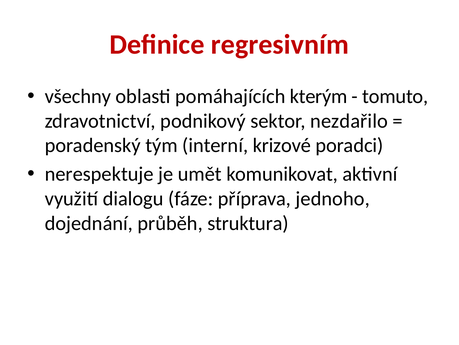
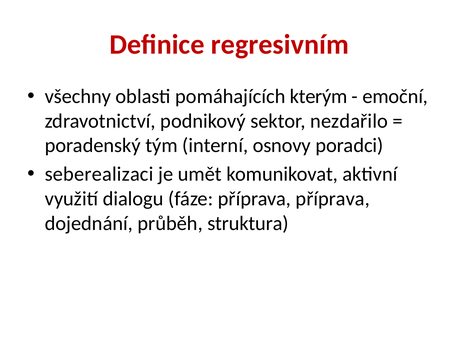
tomuto: tomuto -> emoční (395, 96)
krizové: krizové -> osnovy (282, 145)
nerespektuje: nerespektuje -> seberealizaci (99, 174)
příprava jednoho: jednoho -> příprava (333, 198)
